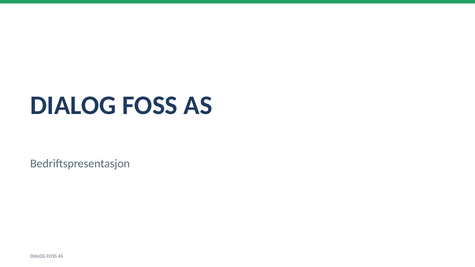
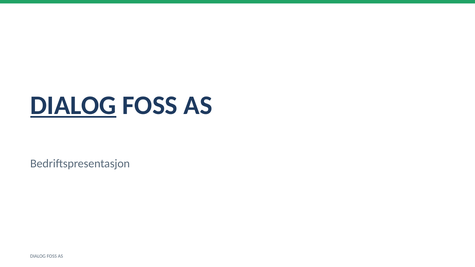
DIALOG underline: none -> present (73, 105)
